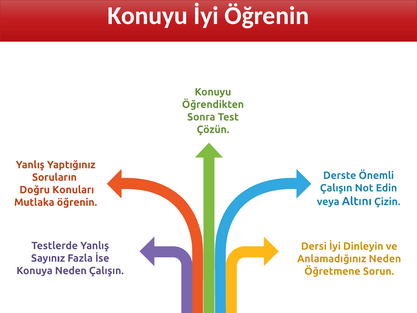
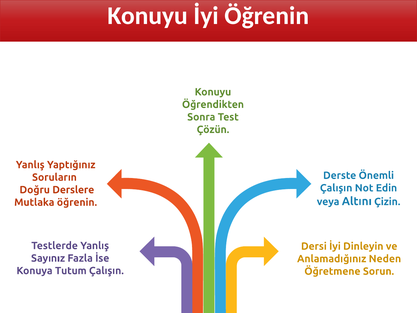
Konuları: Konuları -> Derslere (73, 190)
Konuya Neden: Neden -> Tutum (71, 270)
